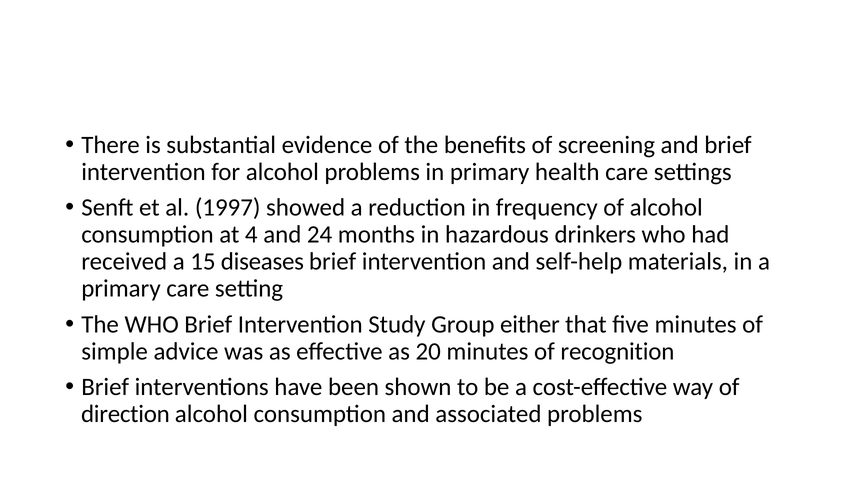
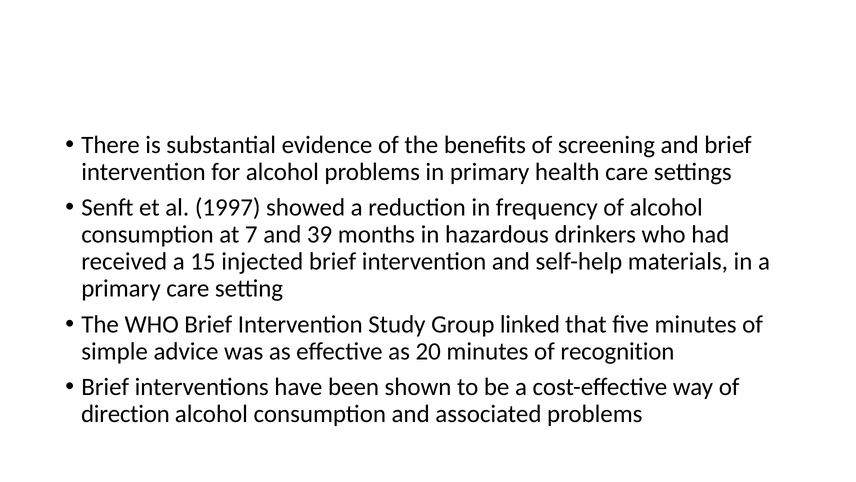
4: 4 -> 7 (251, 234)
24: 24 -> 39 (320, 234)
diseases: diseases -> injected (262, 261)
either: either -> linked (530, 324)
